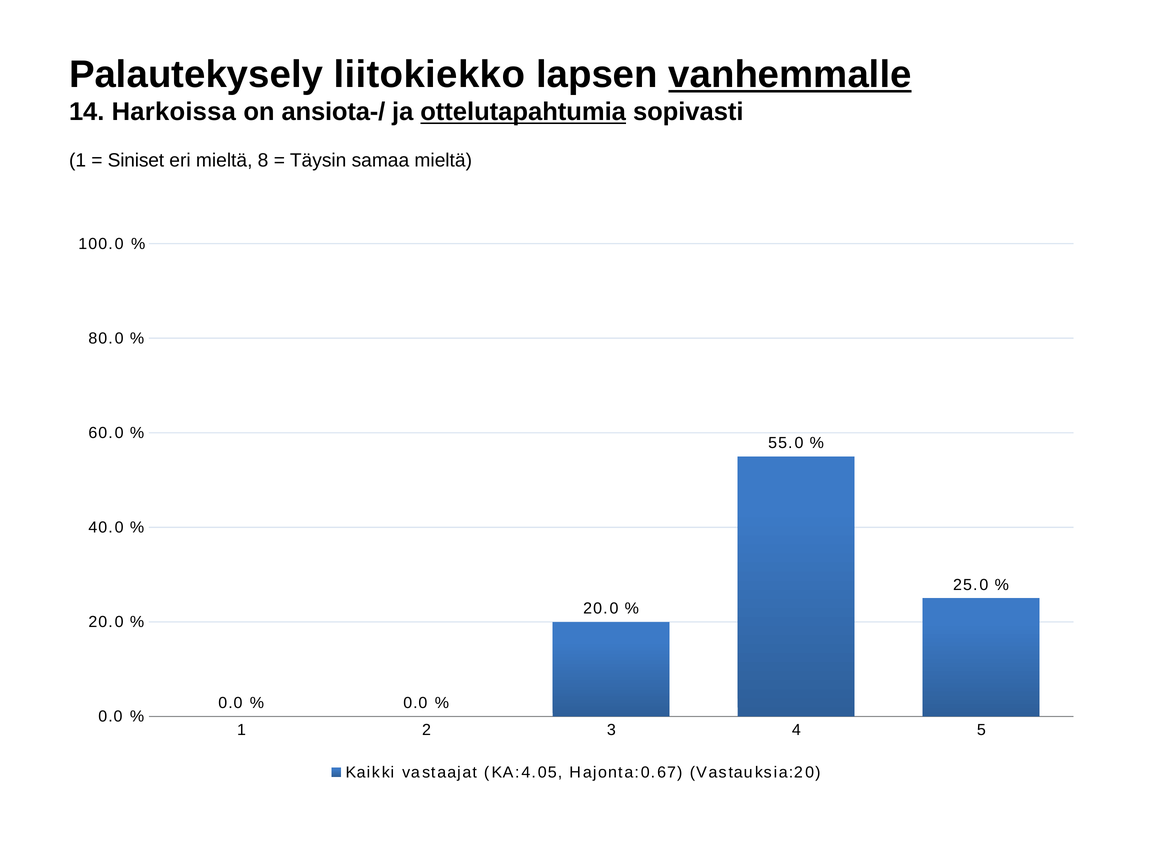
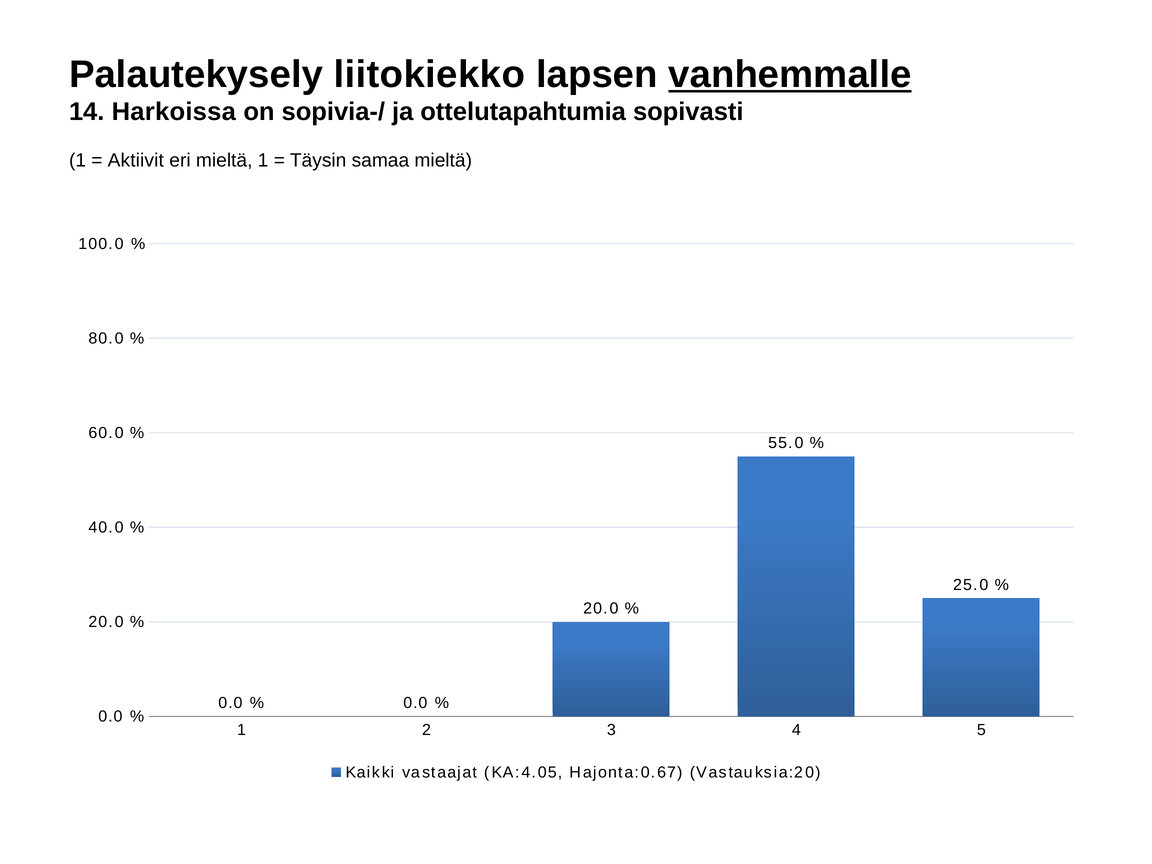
ansiota-/: ansiota-/ -> sopivia-/ (333, 112)
ottelutapahtumia underline: present -> none (523, 112)
Siniset: Siniset -> Aktiivit (136, 160)
eri mieltä 8: 8 -> 1 (263, 160)
